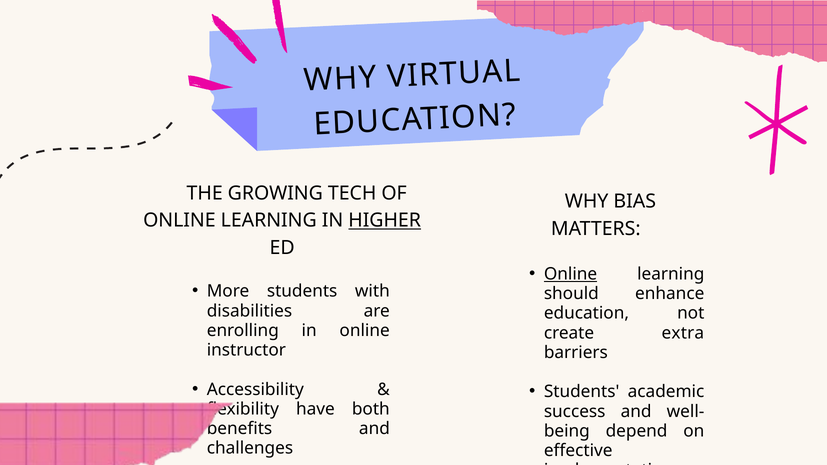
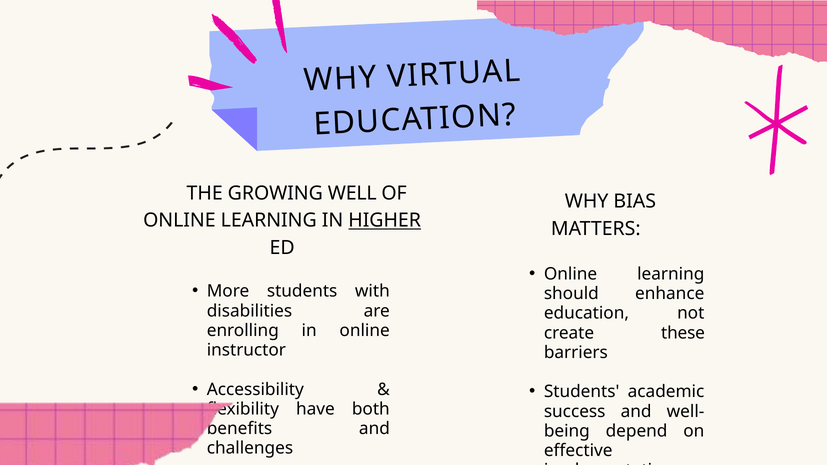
TECH: TECH -> WELL (352, 193)
Online underline: present -> none (571, 274)
extra: extra -> these (683, 333)
